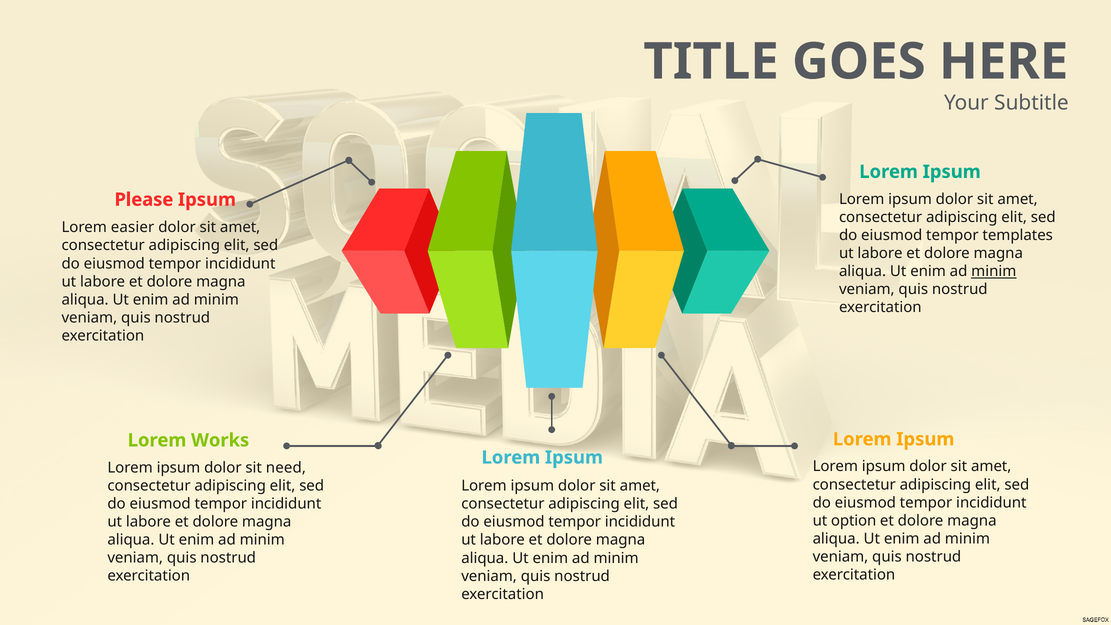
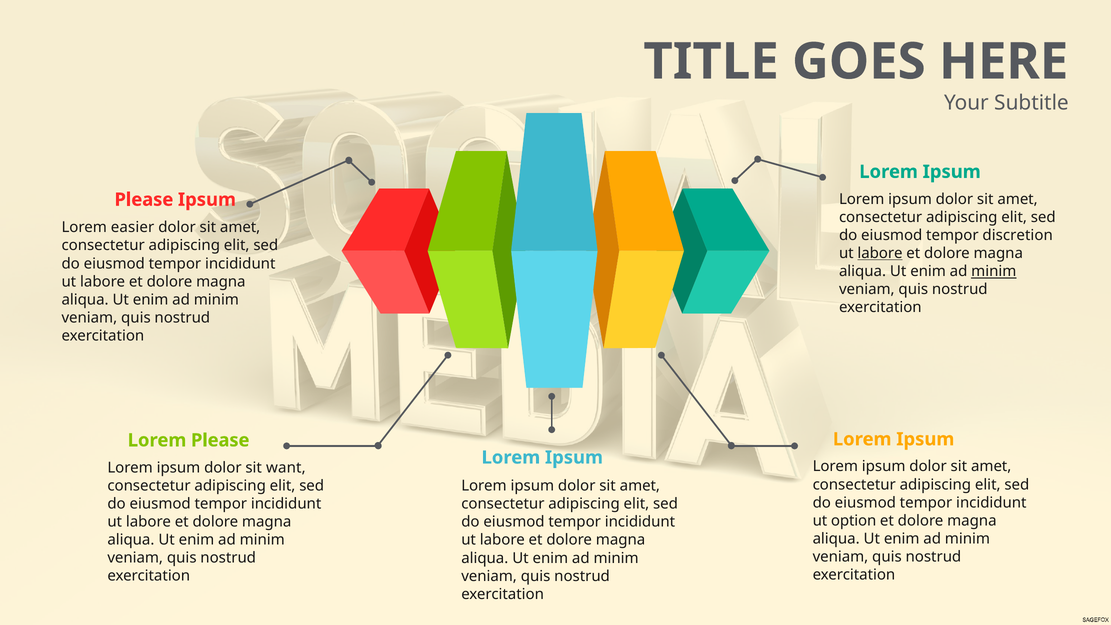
templates: templates -> discretion (1018, 235)
labore underline: none -> present (880, 253)
Lorem Works: Works -> Please (220, 440)
need: need -> want (286, 467)
